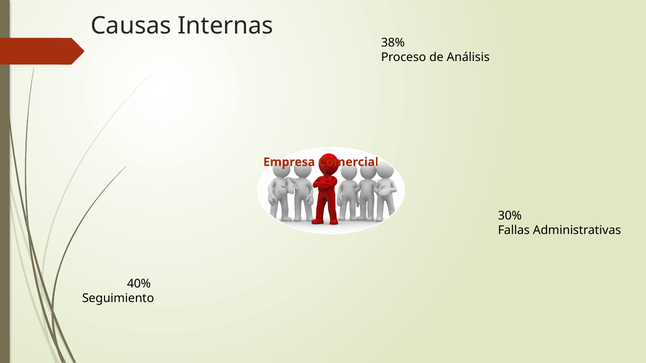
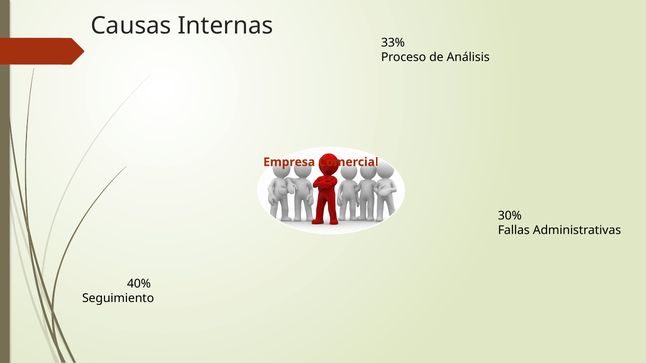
38%: 38% -> 33% (393, 43)
